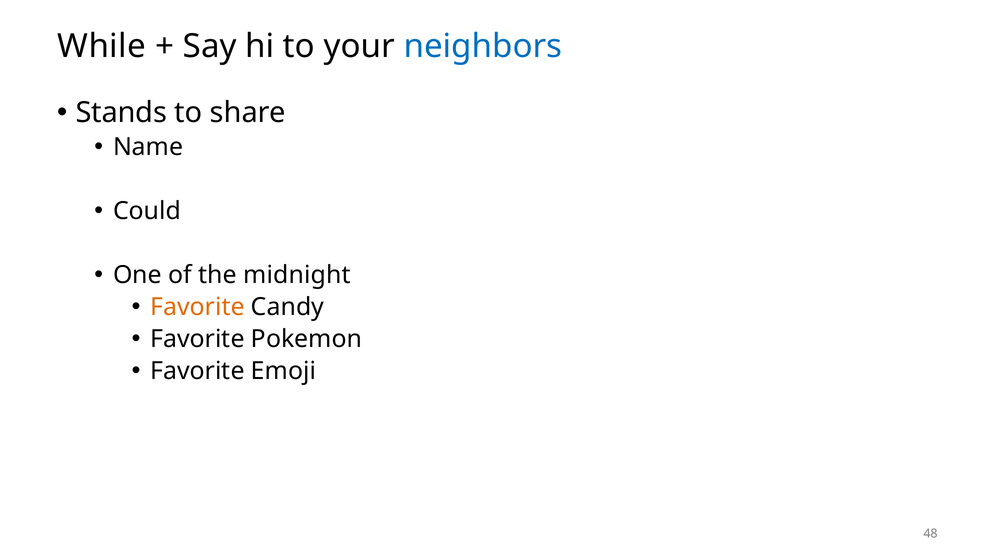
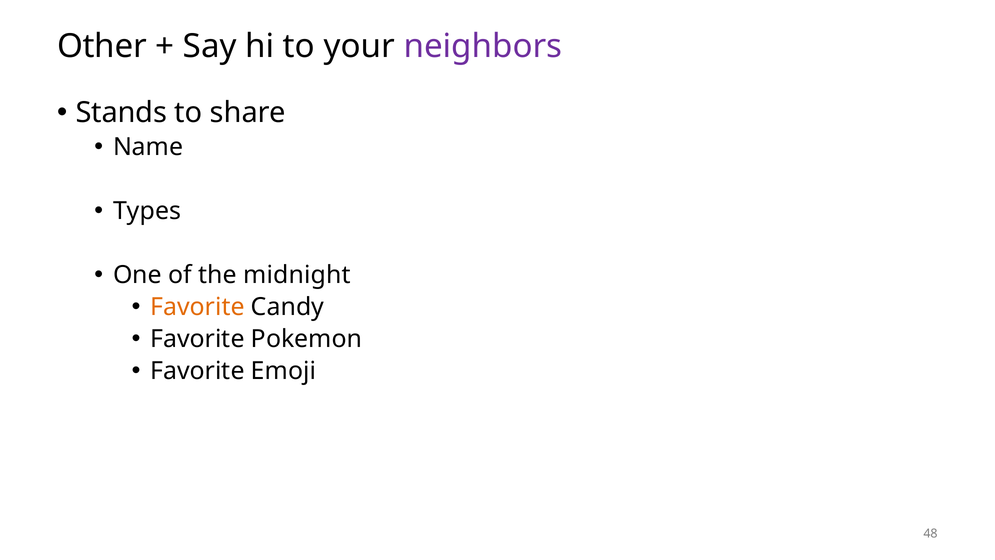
While: While -> Other (102, 46)
neighbors colour: blue -> purple (483, 46)
Could: Could -> Types (147, 211)
